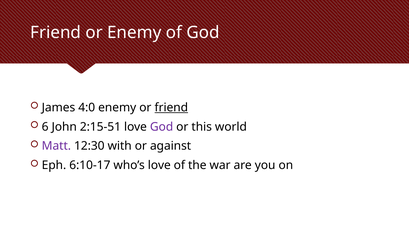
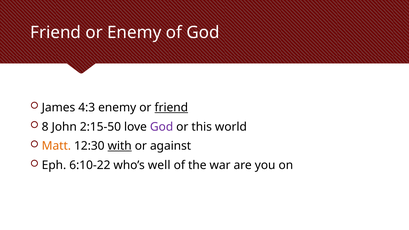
4:0: 4:0 -> 4:3 (87, 107)
6: 6 -> 8 (45, 127)
2:15-51: 2:15-51 -> 2:15-50 (100, 127)
Matt colour: purple -> orange (56, 146)
with underline: none -> present (120, 146)
6:10-17: 6:10-17 -> 6:10-22 (90, 165)
who’s love: love -> well (159, 165)
